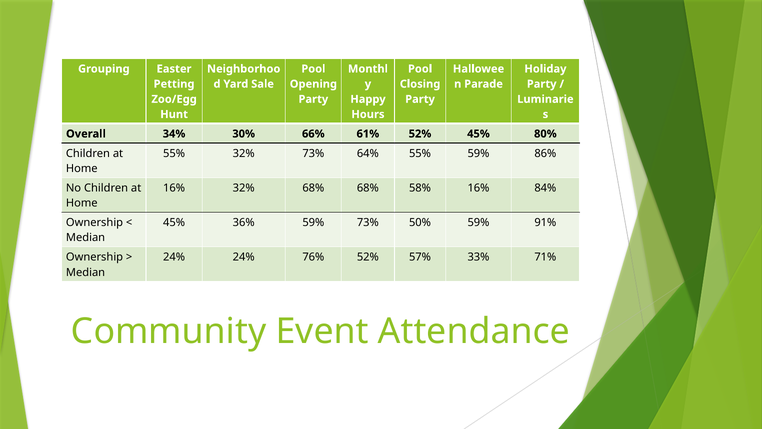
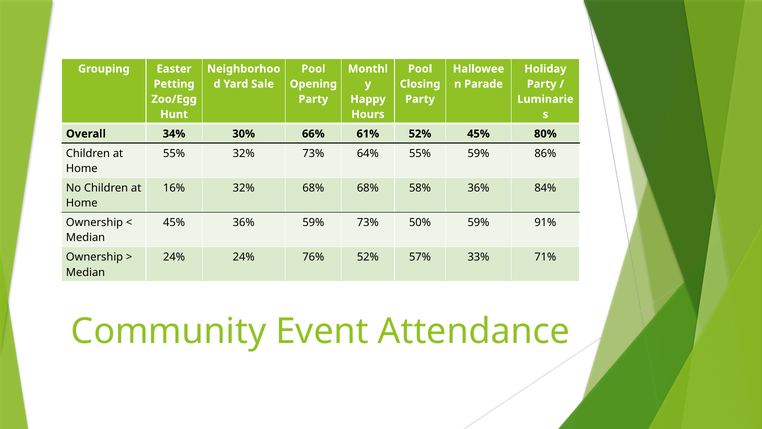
58% 16%: 16% -> 36% (478, 188)
